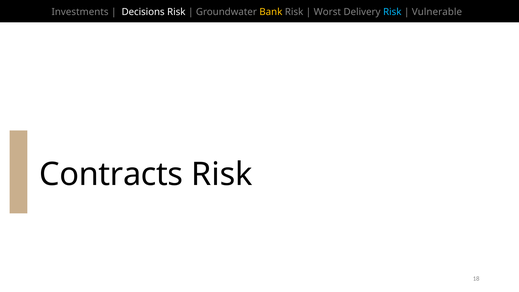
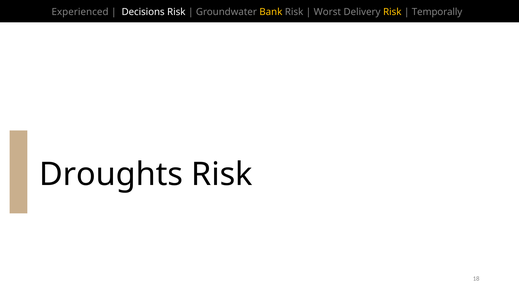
Investments: Investments -> Experienced (80, 12)
Risk colour: light blue -> yellow (392, 12)
Vulnerable: Vulnerable -> Temporally (437, 12)
Contracts: Contracts -> Droughts (111, 175)
